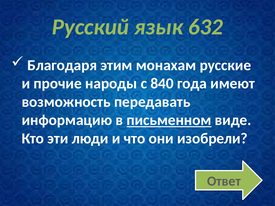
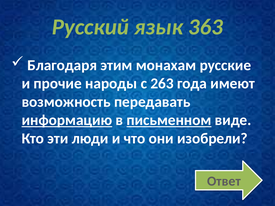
632: 632 -> 363 (206, 27)
840: 840 -> 263 (162, 84)
информацию underline: none -> present (67, 120)
